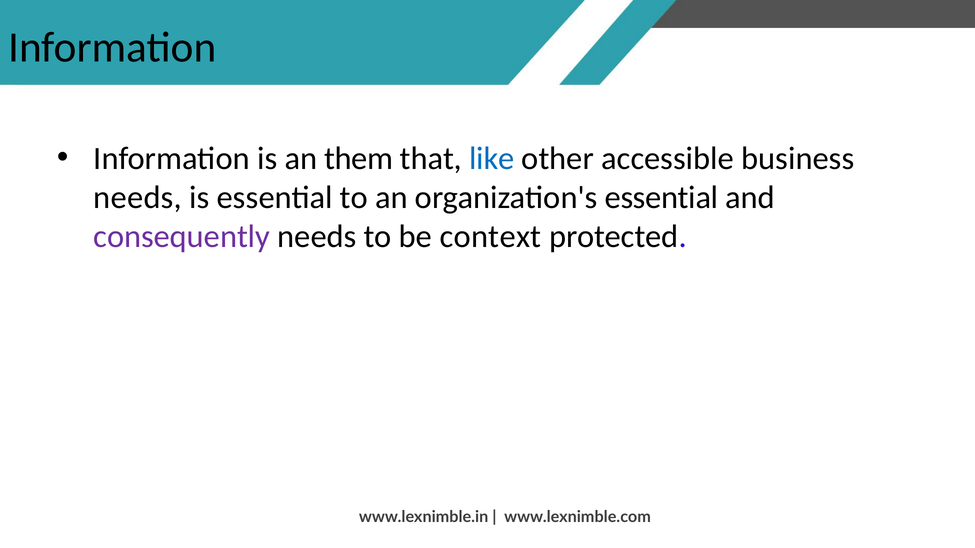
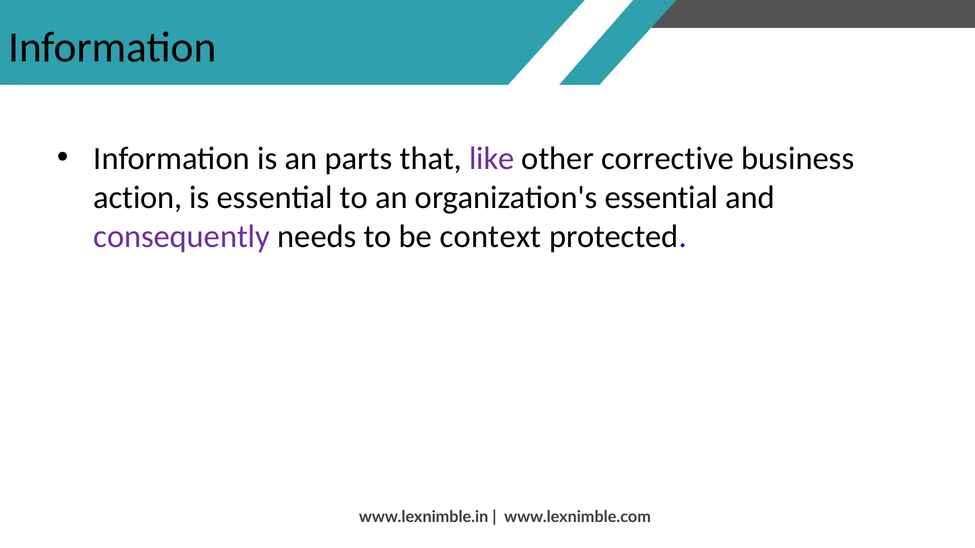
them: them -> parts (358, 159)
like colour: blue -> purple (492, 159)
accessible: accessible -> corrective (668, 159)
needs: needs -> action (138, 198)
